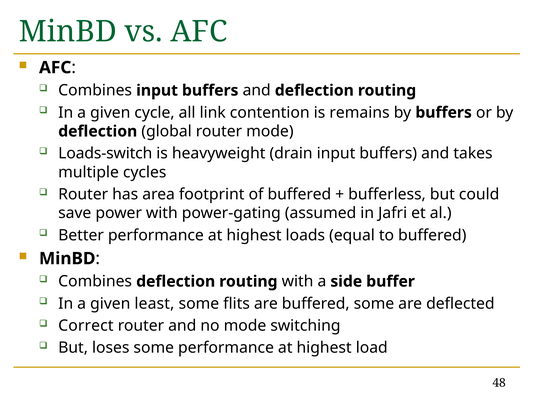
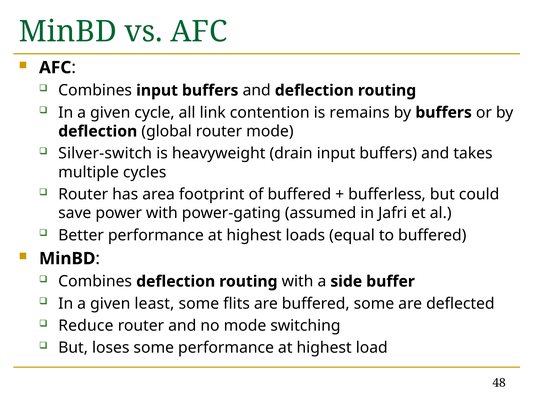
Loads-switch: Loads-switch -> Silver-switch (105, 154)
Correct: Correct -> Reduce (86, 326)
